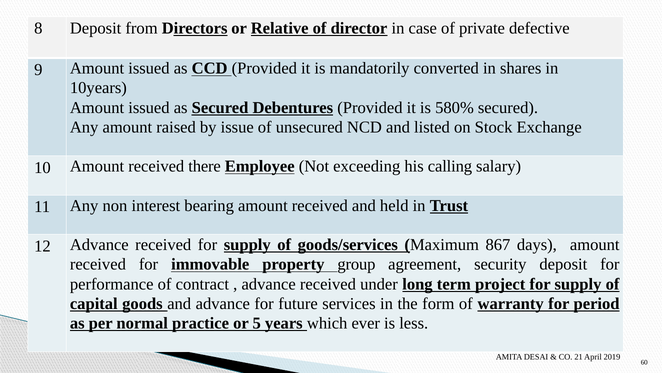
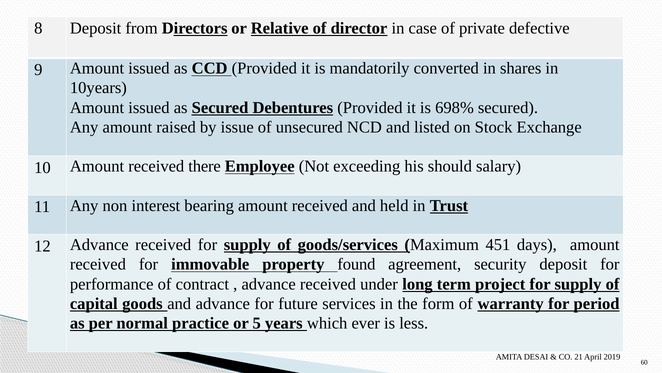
580%: 580% -> 698% (455, 107)
calling: calling -> should (450, 166)
867: 867 -> 451 (498, 245)
group: group -> found (356, 264)
